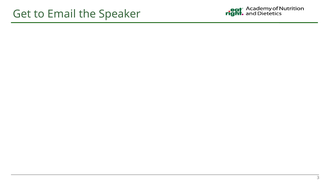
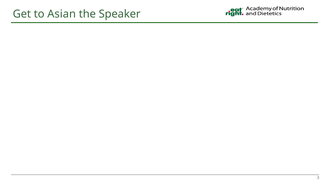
Email: Email -> Asian (62, 14)
